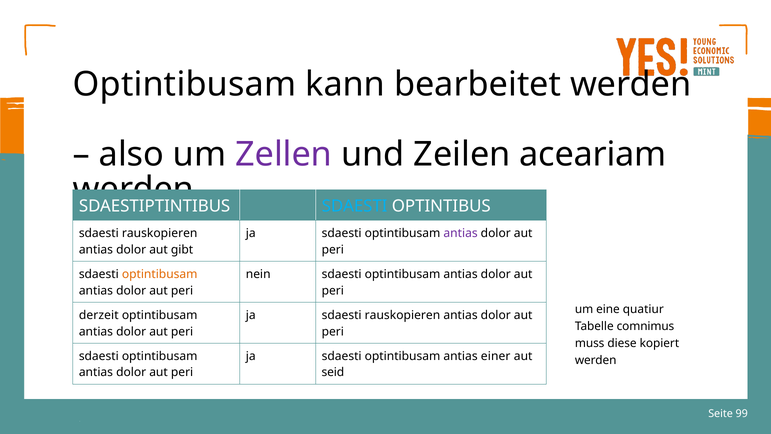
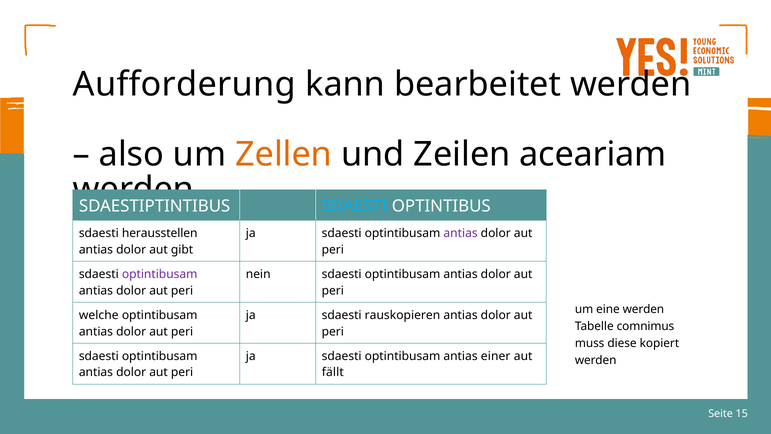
Optintibusam: Optintibusam -> Aufforderung (184, 84)
Zellen colour: purple -> orange (284, 154)
rauskopieren: rauskopieren -> herausstellen (160, 233)
optintibusam colour: orange -> purple (160, 274)
eine quatiur: quatiur -> werden (643, 309)
derzeit: derzeit -> welche (99, 315)
seid: seid -> fällt (333, 372)
99: 99 -> 15 (742, 414)
